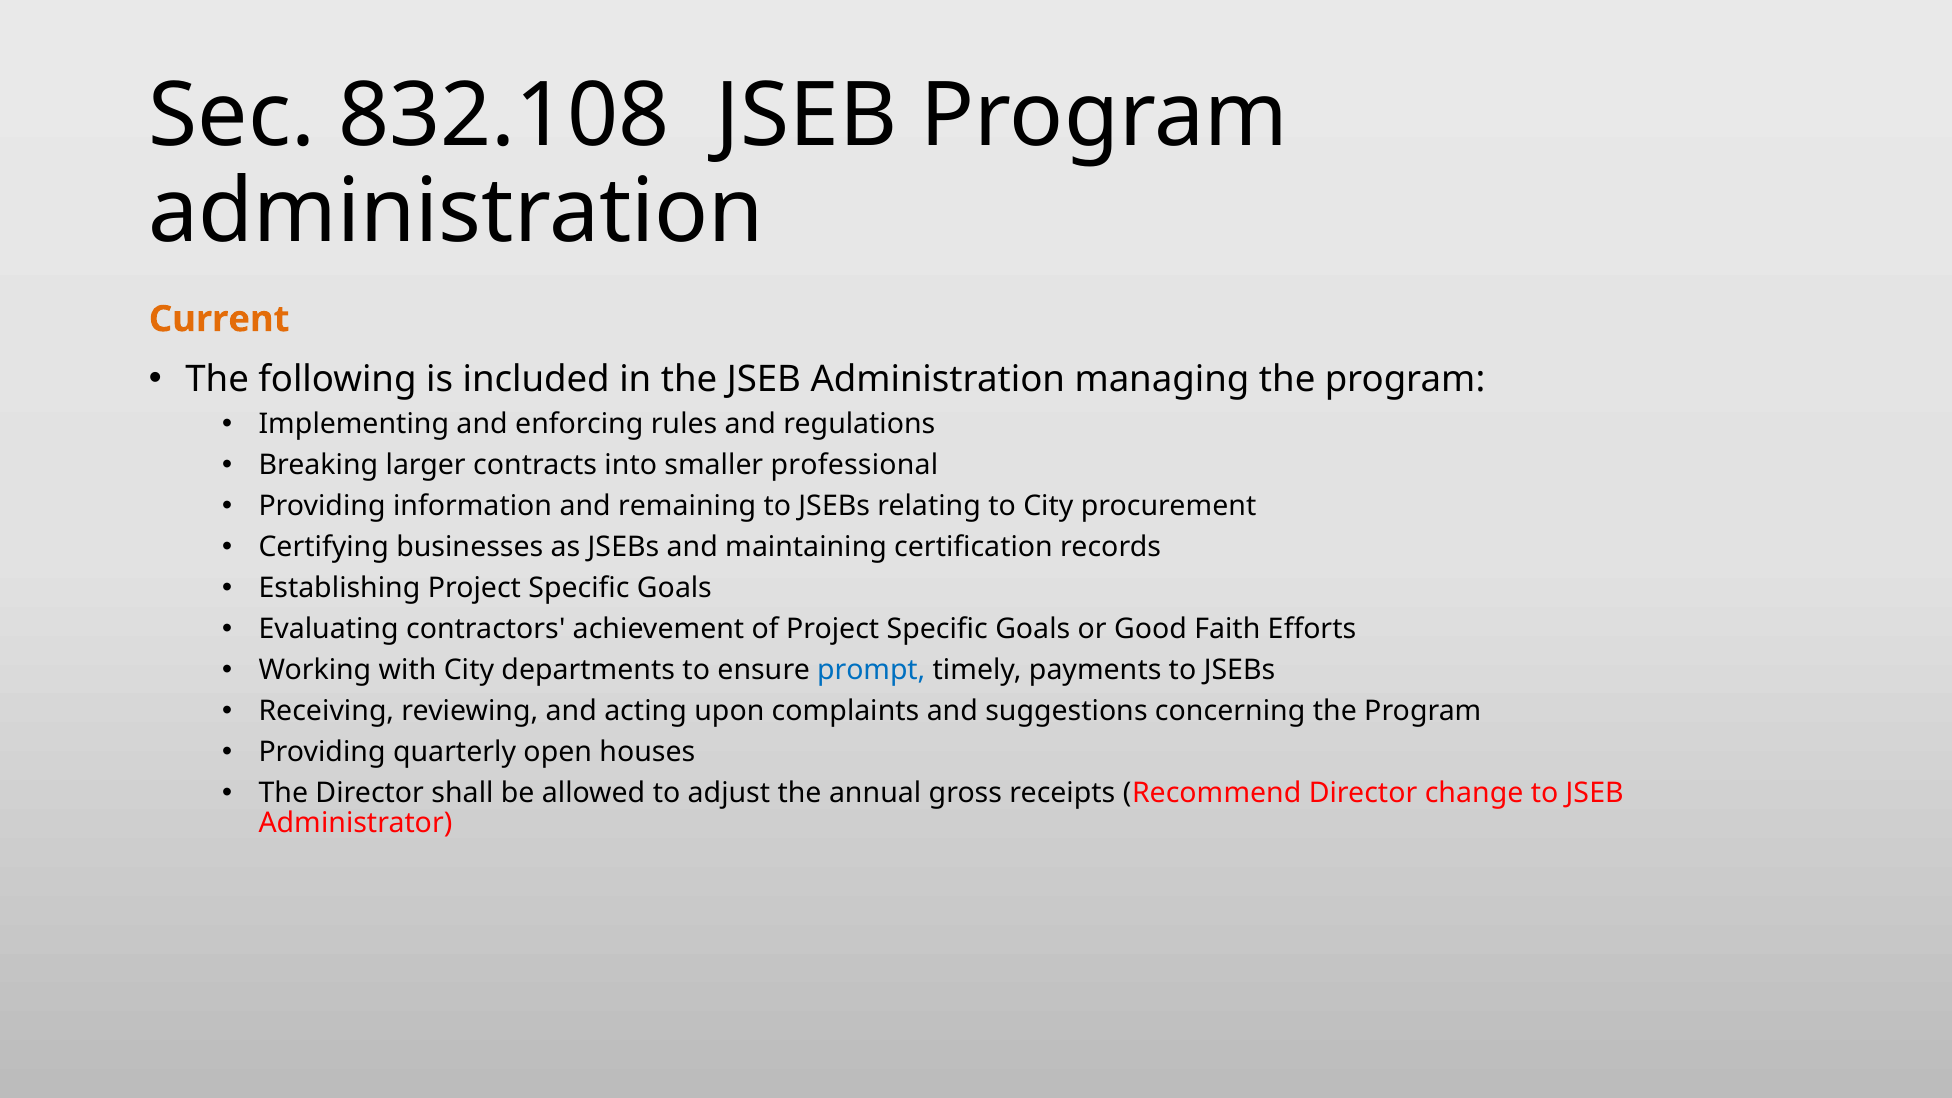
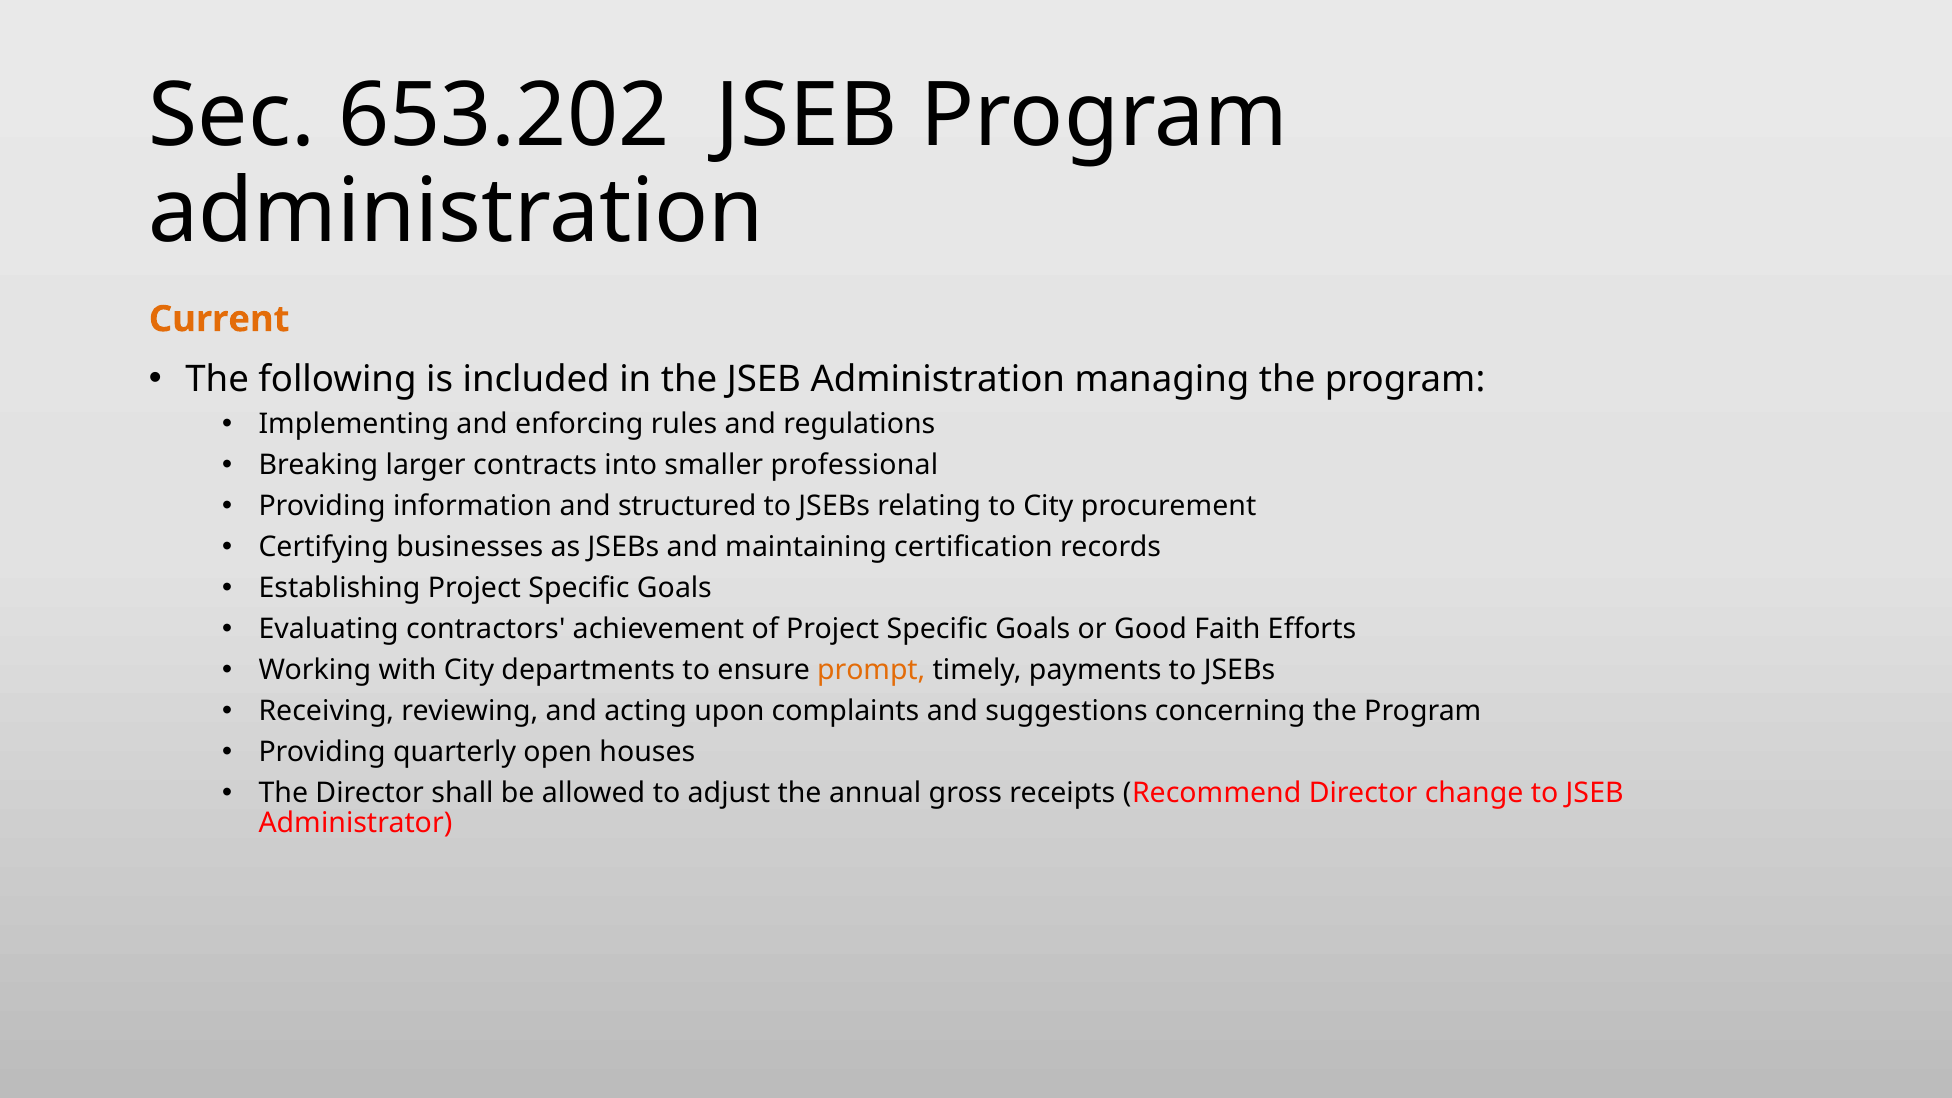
832.108: 832.108 -> 653.202 (504, 116)
remaining: remaining -> structured (687, 506)
prompt colour: blue -> orange (871, 670)
